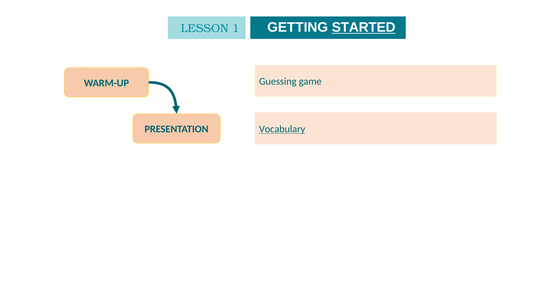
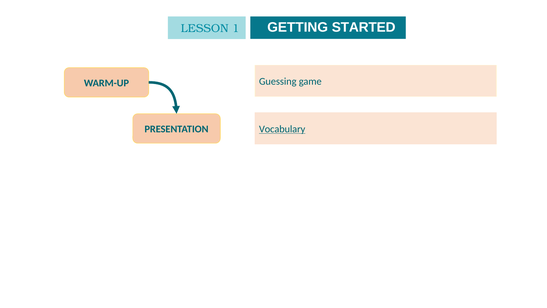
STARTED underline: present -> none (364, 27)
